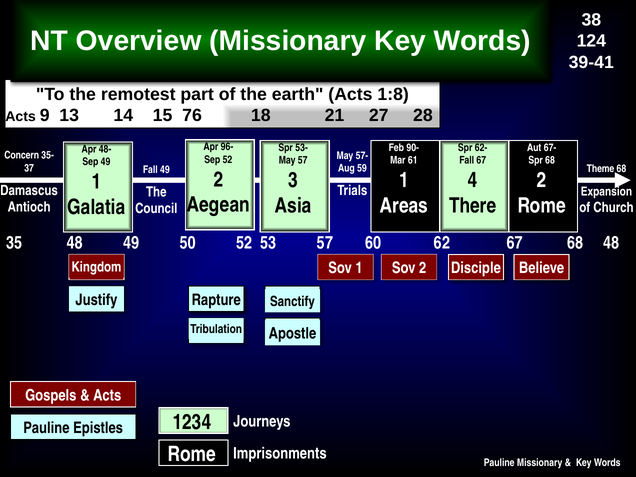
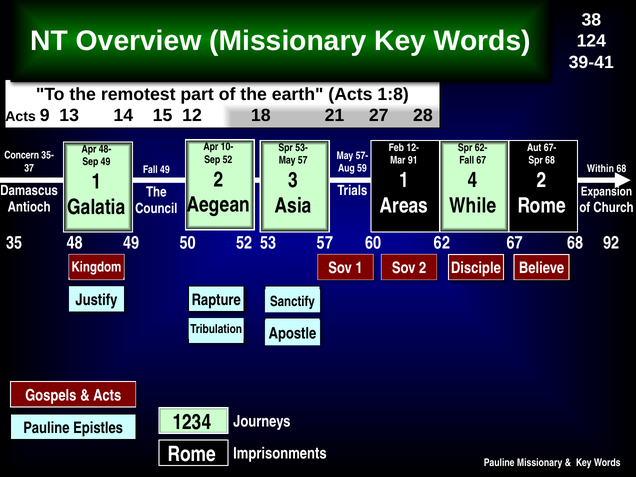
76: 76 -> 12 (192, 116)
96-: 96- -> 10- (227, 147)
90-: 90- -> 12- (413, 148)
61: 61 -> 91 (413, 160)
Theme: Theme -> Within (600, 169)
There: There -> While (473, 206)
48: 48 -> 92 (611, 243)
